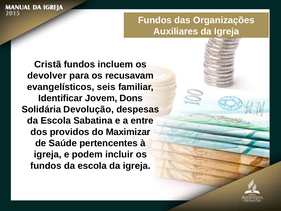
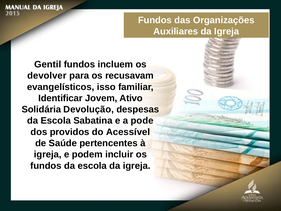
Cristã: Cristã -> Gentil (48, 64)
seis: seis -> isso (106, 87)
Dons: Dons -> Ativo (131, 98)
entre: entre -> pode (142, 121)
Maximizar: Maximizar -> Acessível (128, 132)
